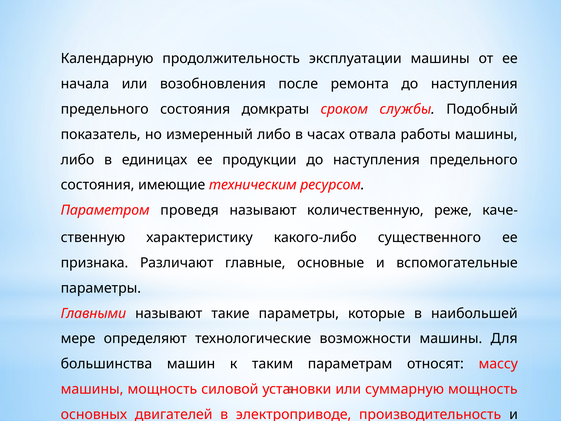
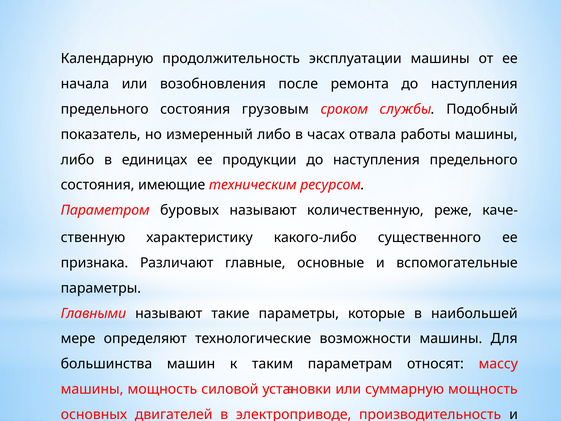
домкраты: домкраты -> грузовым (275, 109)
проведя: проведя -> буровых (190, 210)
